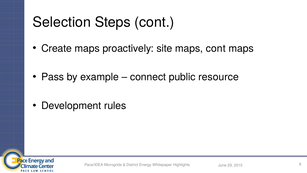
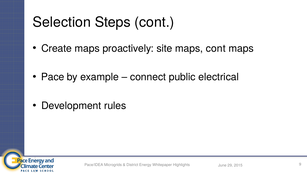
Pass: Pass -> Pace (53, 77)
resource: resource -> electrical (219, 77)
